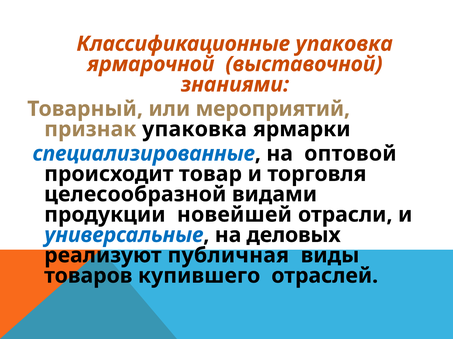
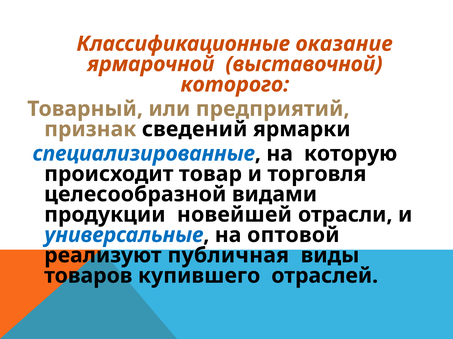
Классификационные упаковка: упаковка -> оказание (344, 44)
знаниями: знаниями -> которого (235, 85)
мероприятий: мероприятий -> предприятий (273, 109)
признак упаковка: упаковка -> сведений (195, 130)
оптовой: оптовой -> которую (351, 154)
деловых: деловых -> оптовой (293, 236)
